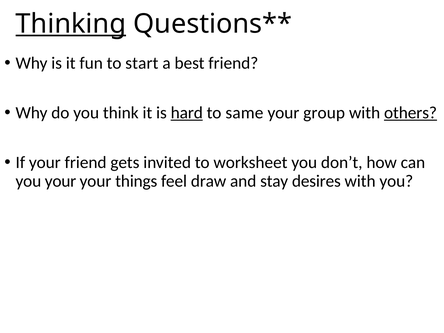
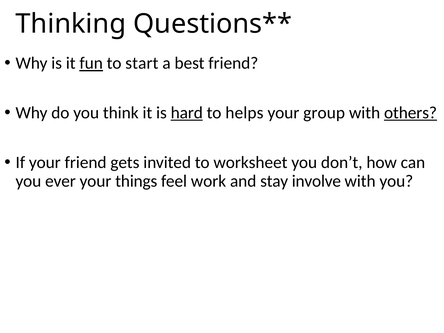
Thinking underline: present -> none (71, 24)
fun underline: none -> present (91, 63)
same: same -> helps (244, 113)
you your: your -> ever (60, 181)
draw: draw -> work (209, 181)
desires: desires -> involve (316, 181)
